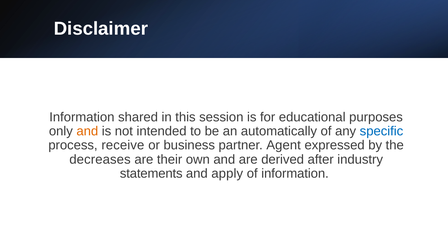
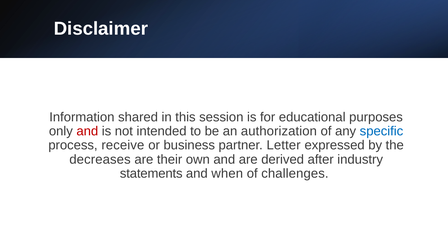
and colour: orange -> red (87, 131)
automatically: automatically -> authorization (279, 131)
Agent: Agent -> Letter (284, 145)
apply: apply -> when (227, 174)
of information: information -> challenges (295, 174)
